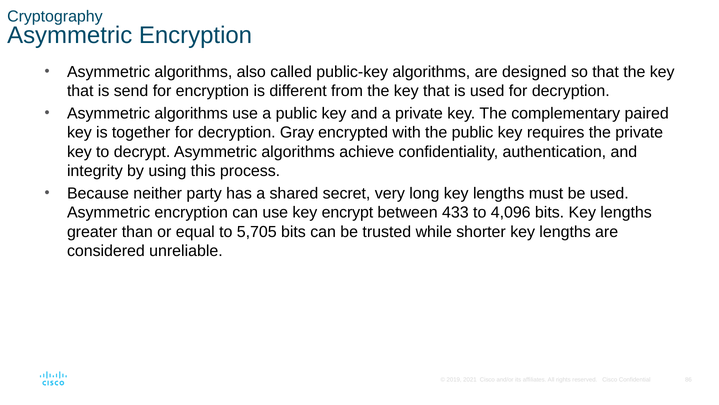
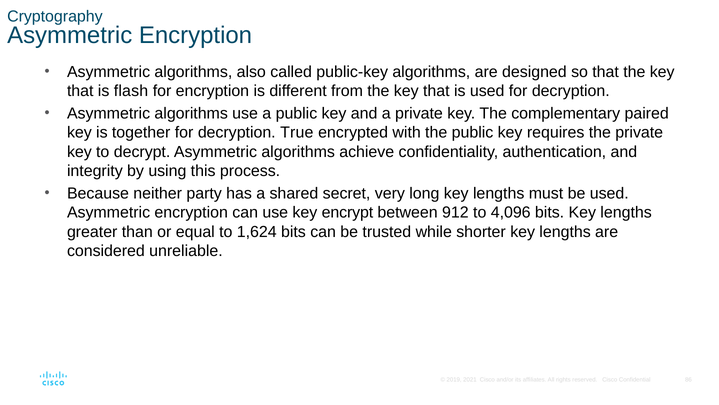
send: send -> flash (131, 91)
Gray: Gray -> True (297, 133)
433: 433 -> 912 (455, 212)
5,705: 5,705 -> 1,624 (257, 232)
